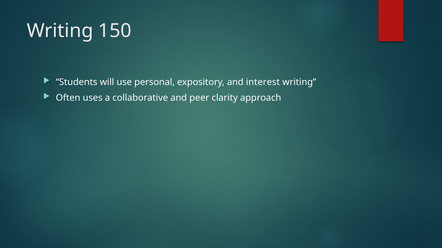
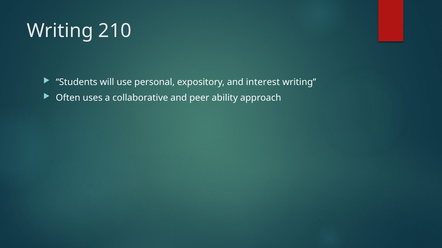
150: 150 -> 210 (115, 31)
clarity: clarity -> ability (225, 98)
